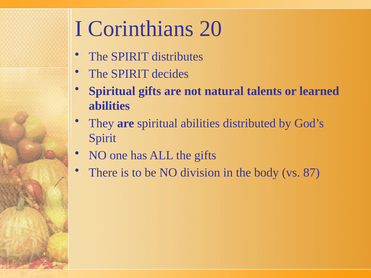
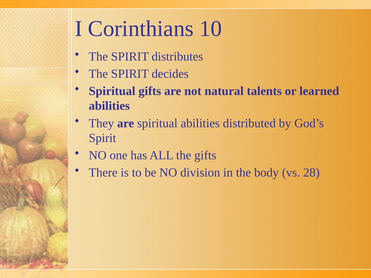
20: 20 -> 10 (211, 29)
87: 87 -> 28 (311, 173)
